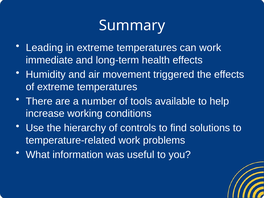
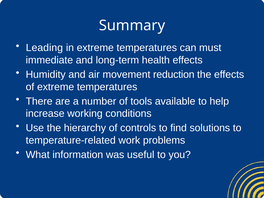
can work: work -> must (210, 48)
triggered: triggered -> reduction (174, 75)
